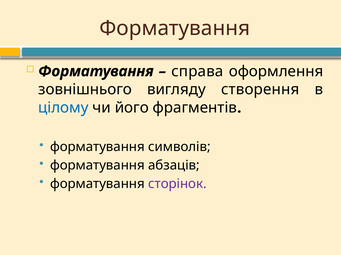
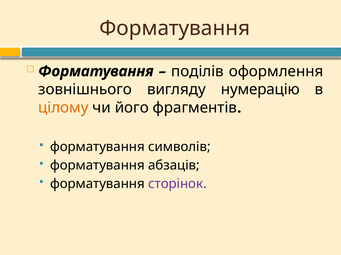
справа: справа -> поділів (197, 72)
створення: створення -> нумерацію (260, 90)
цілому colour: blue -> orange (63, 108)
